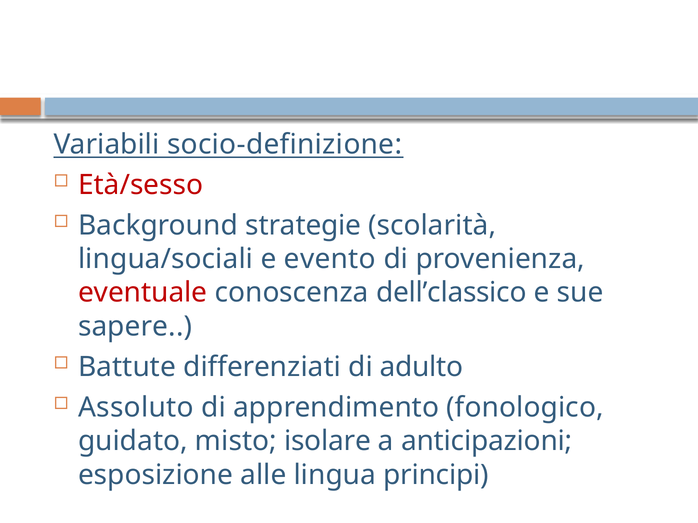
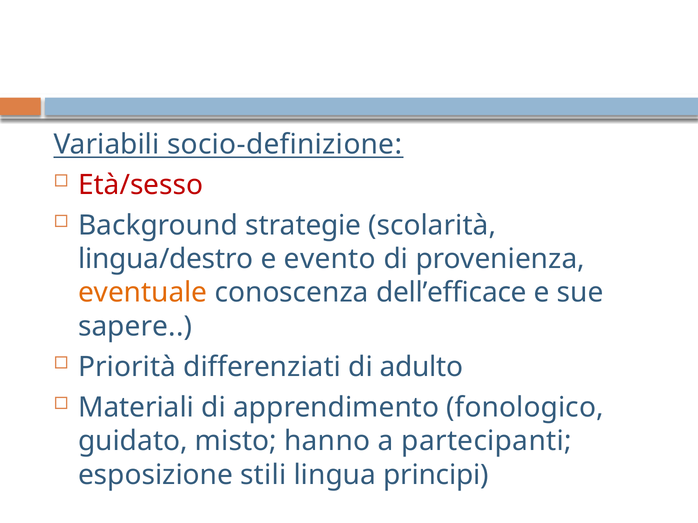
lingua/sociali: lingua/sociali -> lingua/destro (166, 259)
eventuale colour: red -> orange (143, 293)
dell’classico: dell’classico -> dell’efficace (451, 293)
Battute: Battute -> Priorità (127, 367)
Assoluto: Assoluto -> Materiali (136, 408)
isolare: isolare -> hanno (327, 442)
anticipazioni: anticipazioni -> partecipanti (487, 442)
alle: alle -> stili (263, 475)
